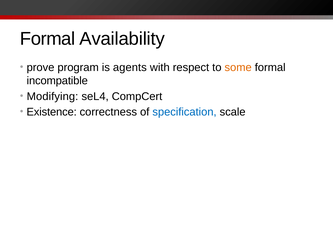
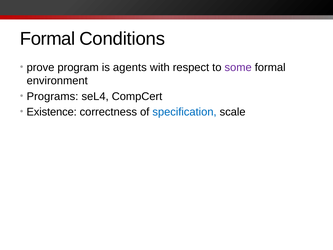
Availability: Availability -> Conditions (122, 39)
some colour: orange -> purple (238, 67)
incompatible: incompatible -> environment (57, 81)
Modifying: Modifying -> Programs (53, 96)
